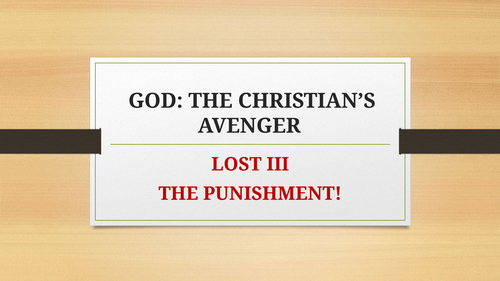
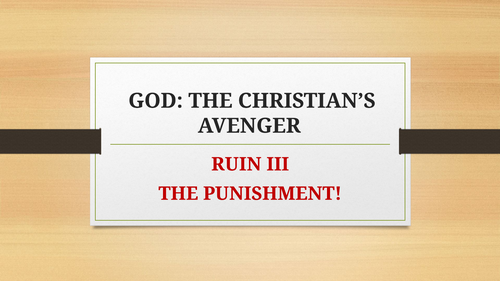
LOST: LOST -> RUIN (236, 164)
